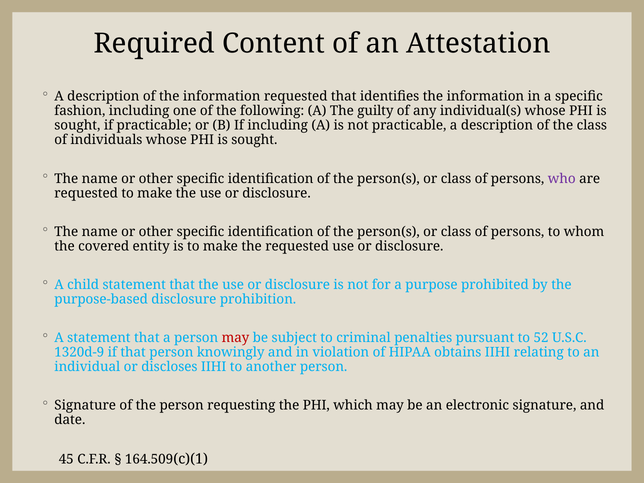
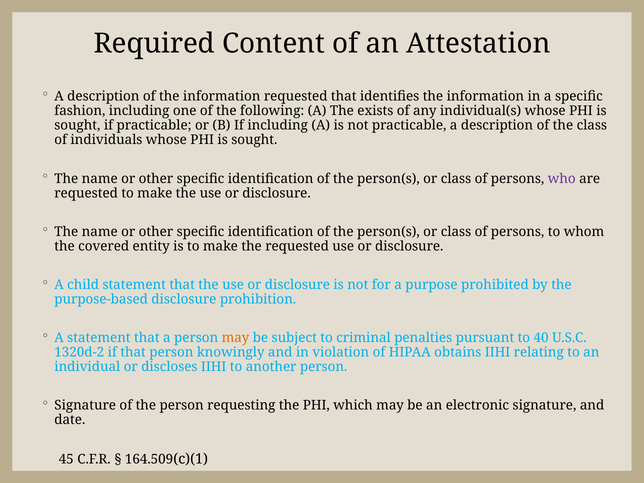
guilty: guilty -> exists (375, 111)
may colour: red -> orange (235, 338)
52: 52 -> 40 (541, 338)
1320d-9: 1320d-9 -> 1320d-2 (79, 352)
